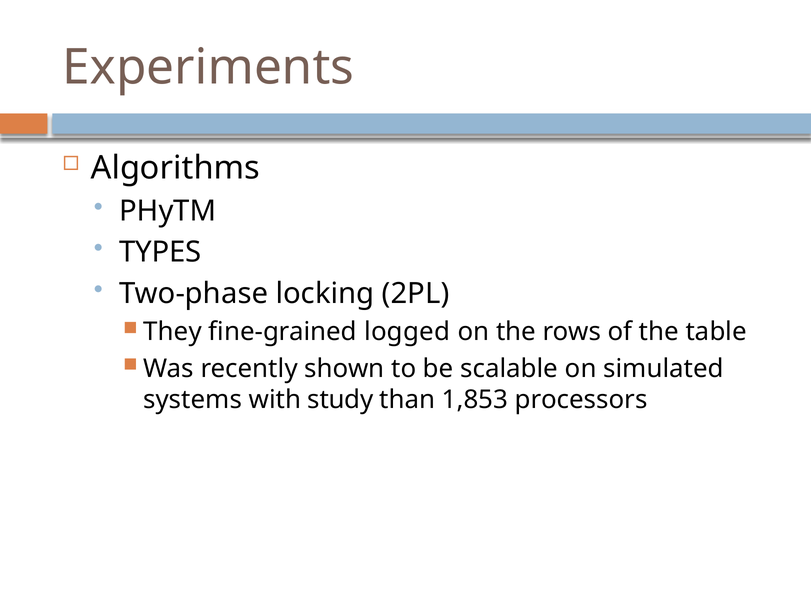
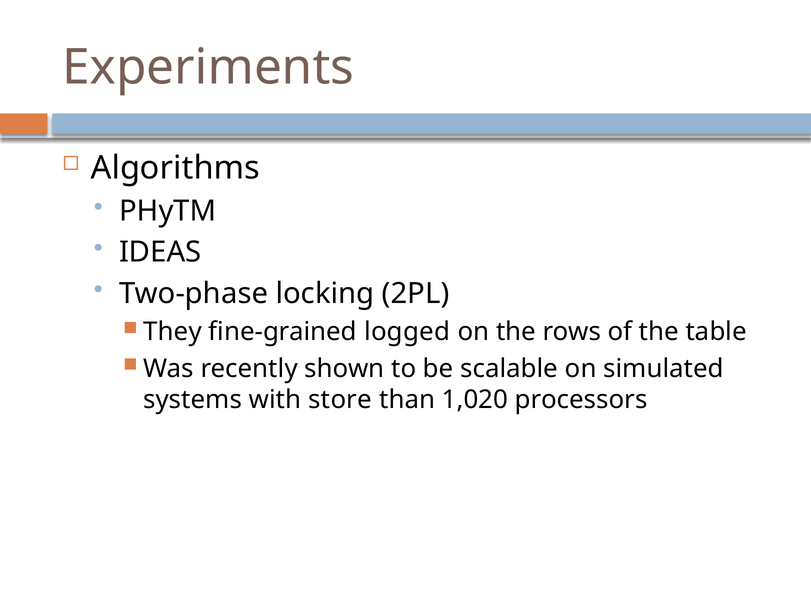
TYPES: TYPES -> IDEAS (160, 252)
study: study -> store (340, 400)
1,853: 1,853 -> 1,020 (475, 400)
